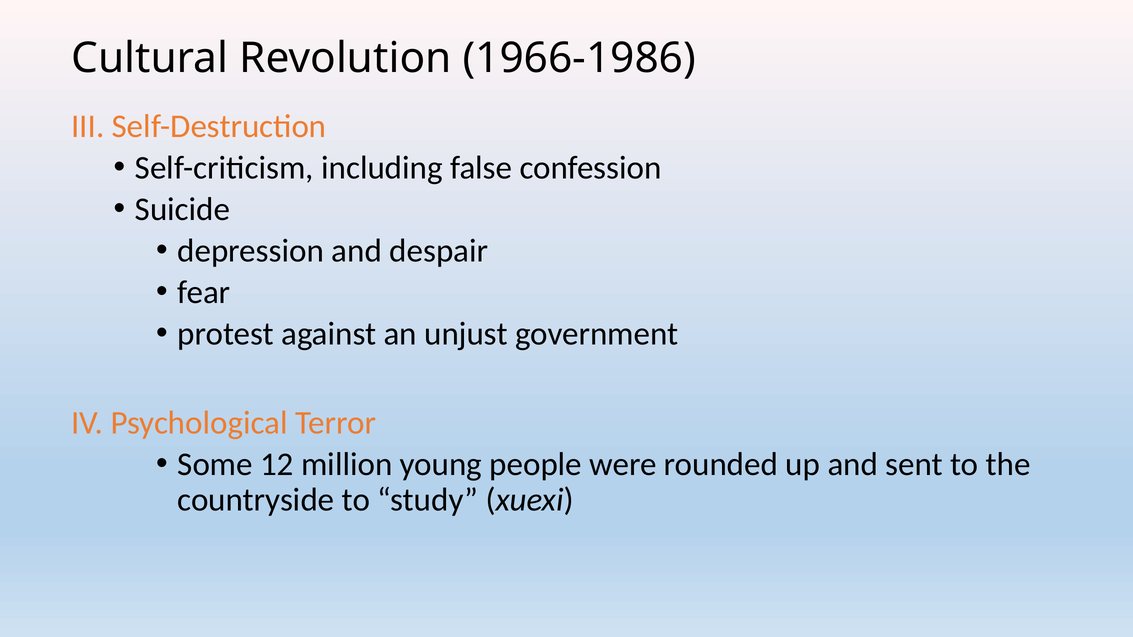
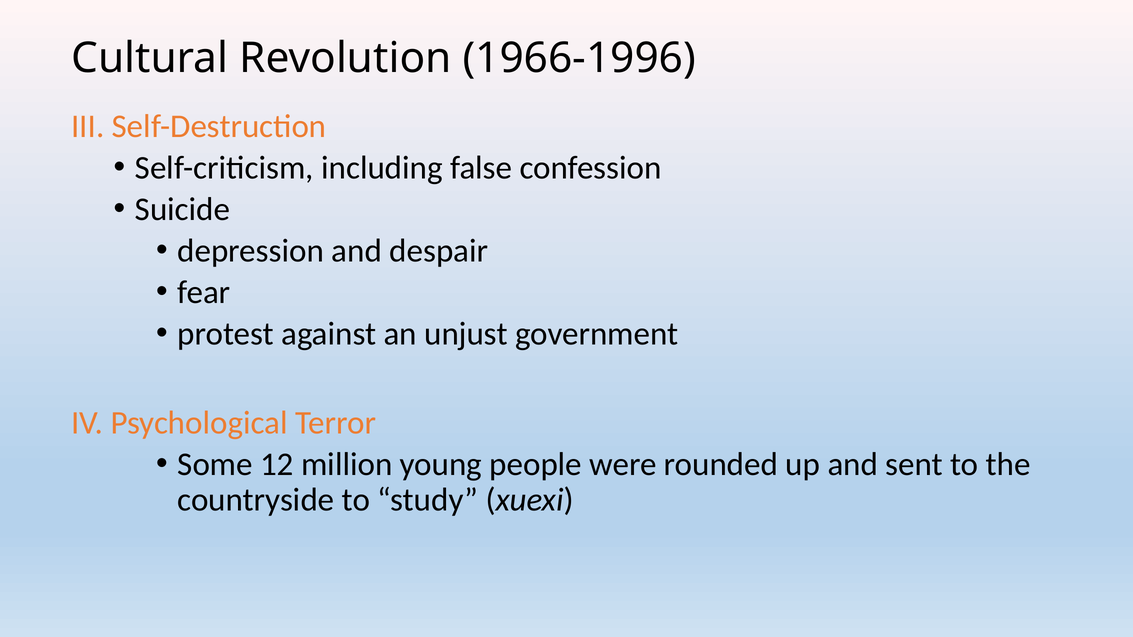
1966-1986: 1966-1986 -> 1966-1996 (579, 59)
